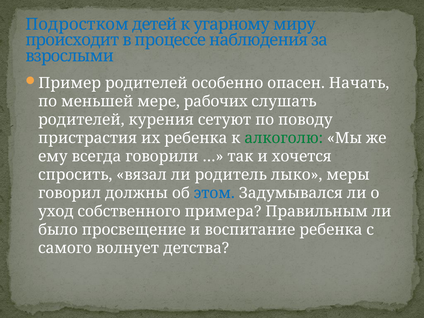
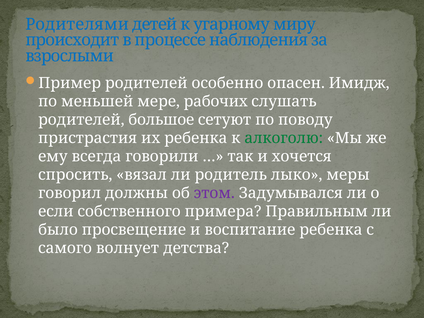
Подростком: Подростком -> Родителями (77, 24)
Начать: Начать -> Имидж (359, 83)
курения: курения -> большое (161, 120)
этом colour: blue -> purple (214, 193)
уход: уход -> если (56, 212)
